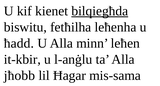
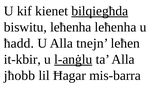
biswitu fetħilha: fetħilha -> leħenha (71, 27)
minn: minn -> tnejn (92, 43)
l-anġlu underline: none -> present (73, 60)
mis-sama: mis-sama -> mis-barra (115, 76)
